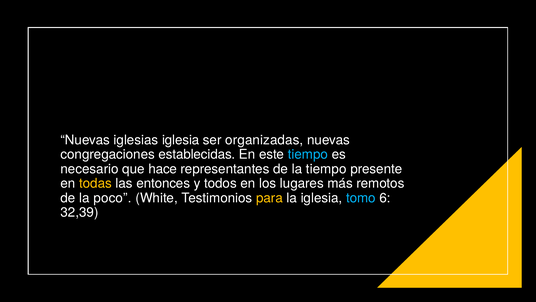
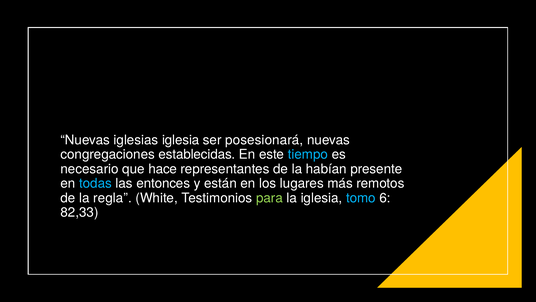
organizadas: organizadas -> posesionará (264, 140)
la tiempo: tiempo -> habían (326, 169)
todas colour: yellow -> light blue (95, 183)
todos: todos -> están (220, 183)
poco: poco -> regla (113, 198)
para colour: yellow -> light green (269, 198)
32,39: 32,39 -> 82,33 (80, 212)
